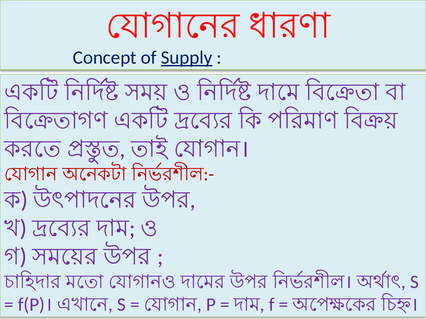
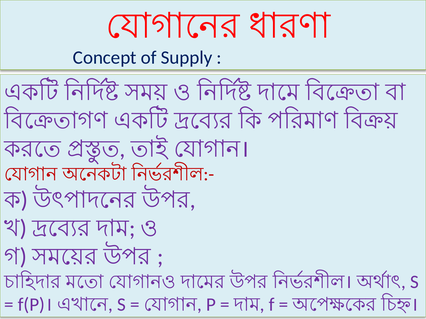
Supply underline: present -> none (187, 58)
